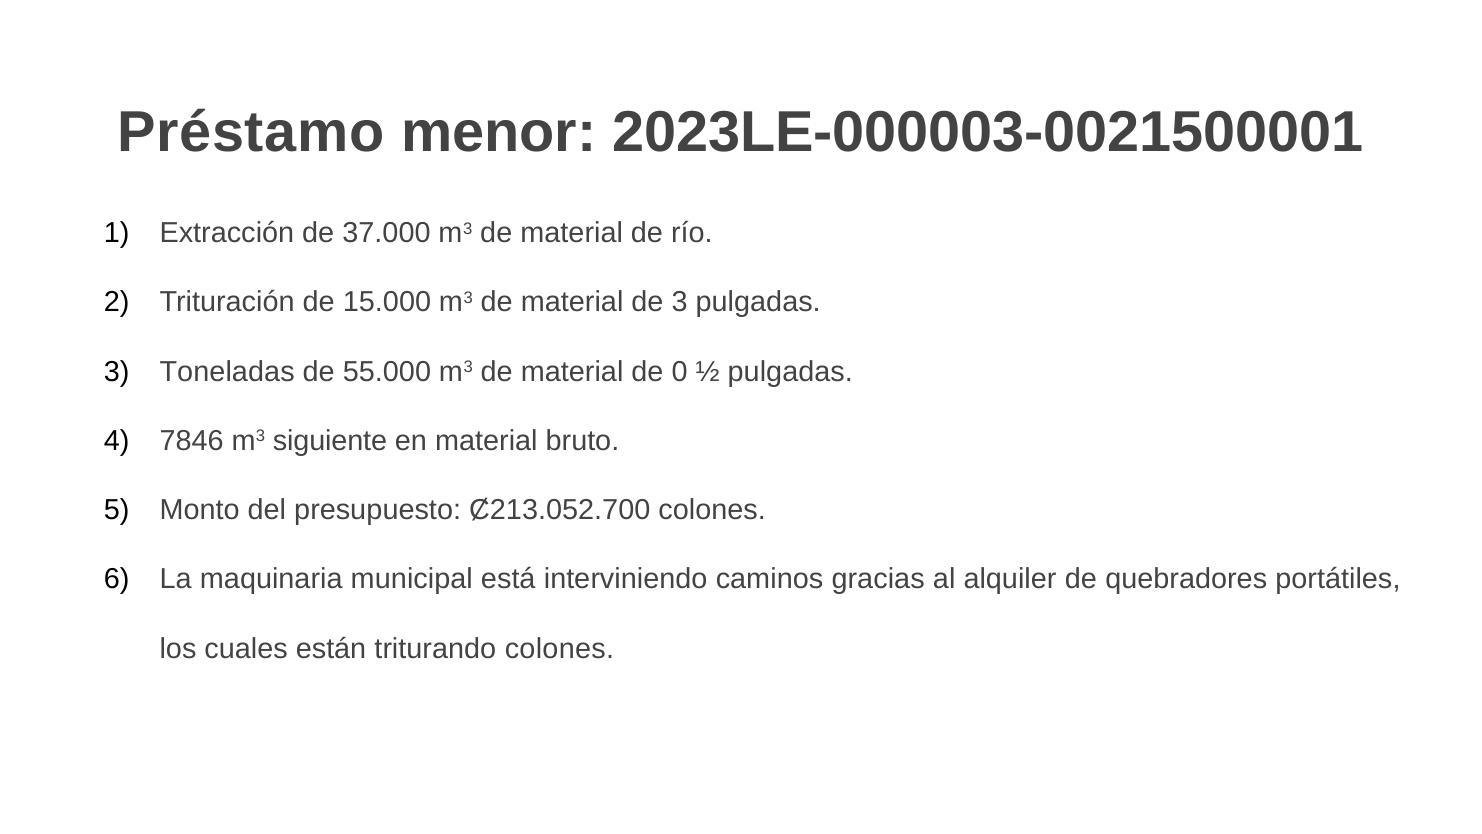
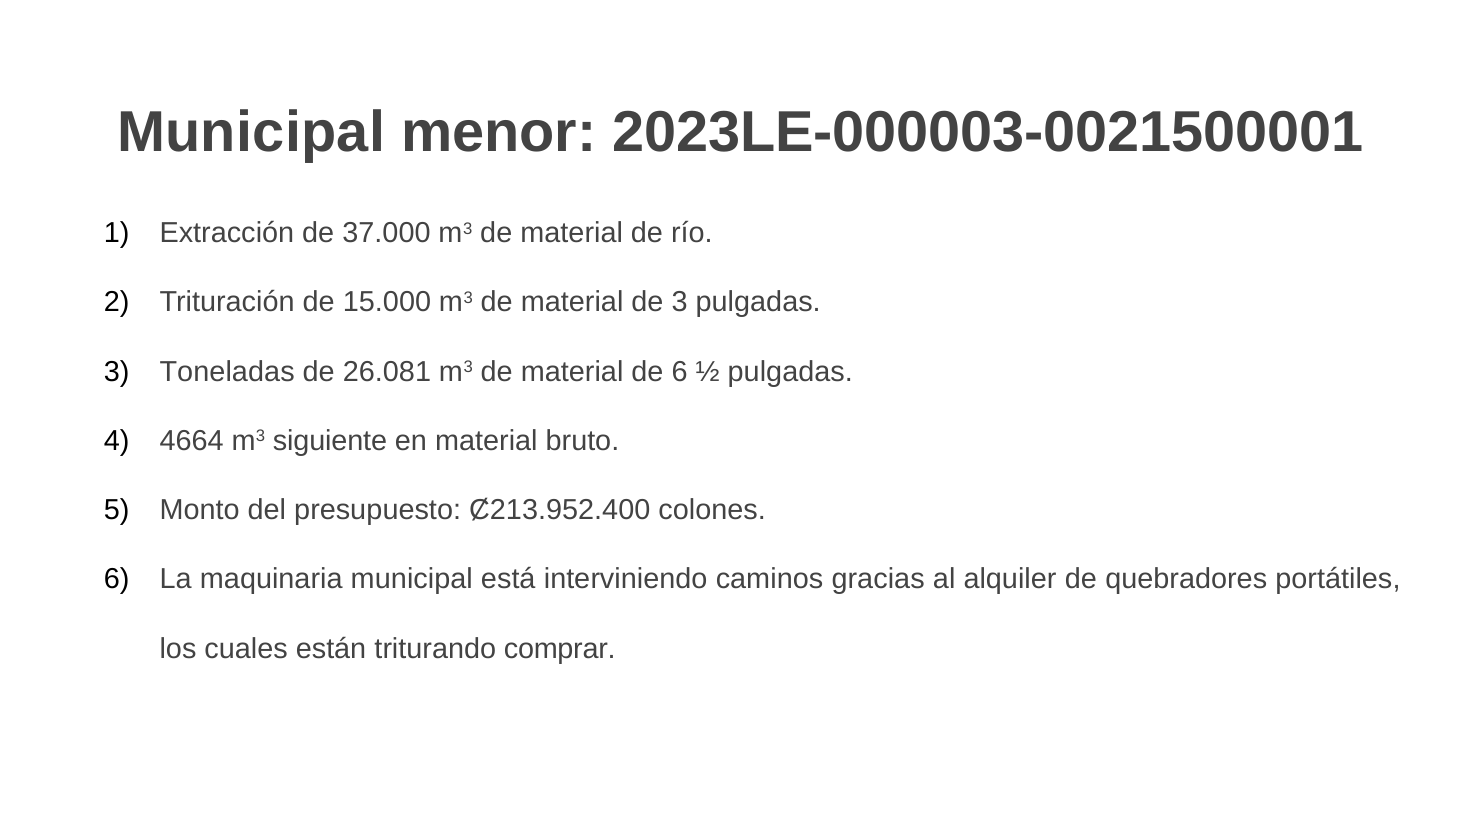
Préstamo: Préstamo -> Municipal (251, 132)
55.000: 55.000 -> 26.081 (387, 371)
de 0: 0 -> 6 (680, 371)
7846: 7846 -> 4664 (192, 441)
Ȼ213.052.700: Ȼ213.052.700 -> Ȼ213.952.400 (560, 510)
triturando colones: colones -> comprar (560, 648)
